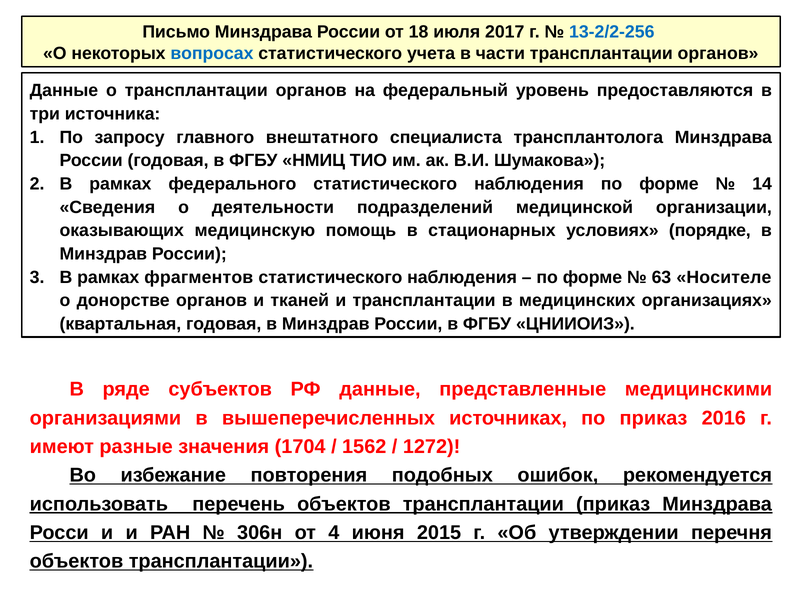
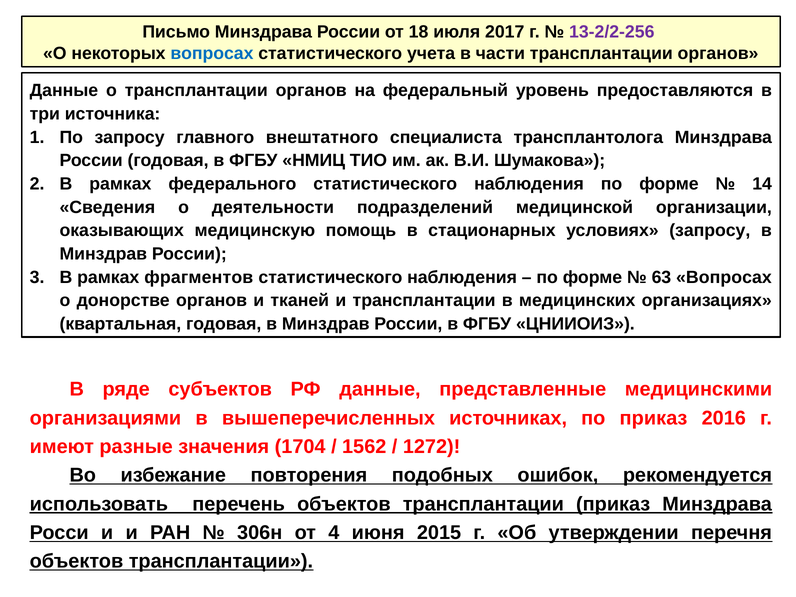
13-2/2-256 colour: blue -> purple (612, 32)
условиях порядке: порядке -> запросу (710, 231)
63 Носителе: Носителе -> Вопросах (724, 277)
